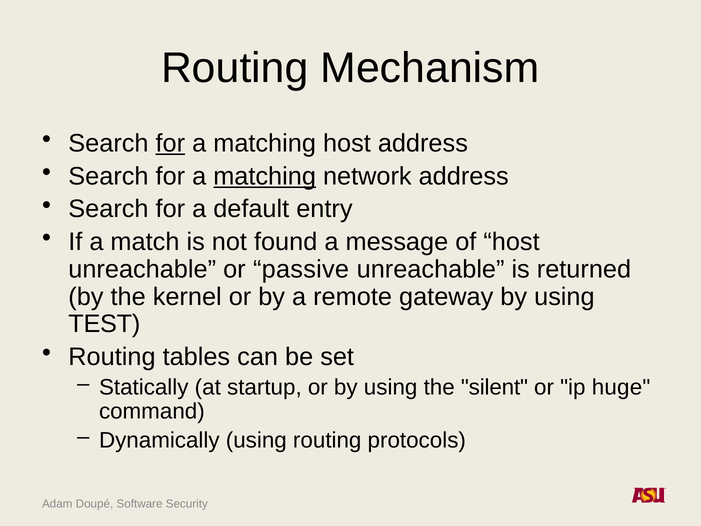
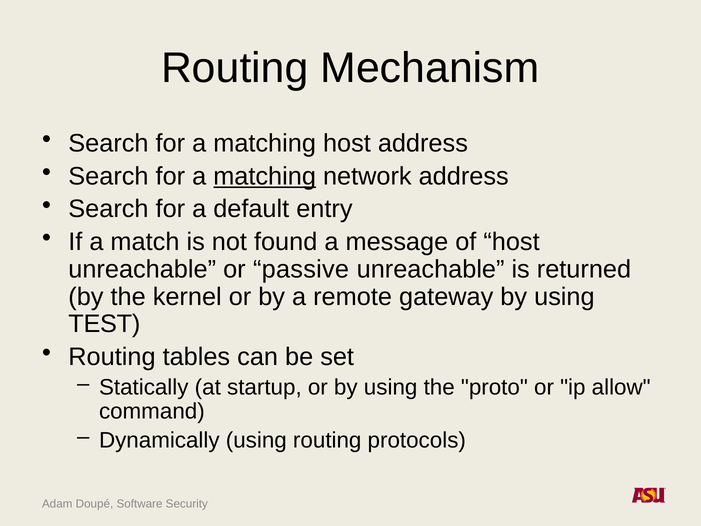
for underline: present -> none (170, 143)
silent: silent -> proto (494, 387)
huge: huge -> allow (621, 387)
